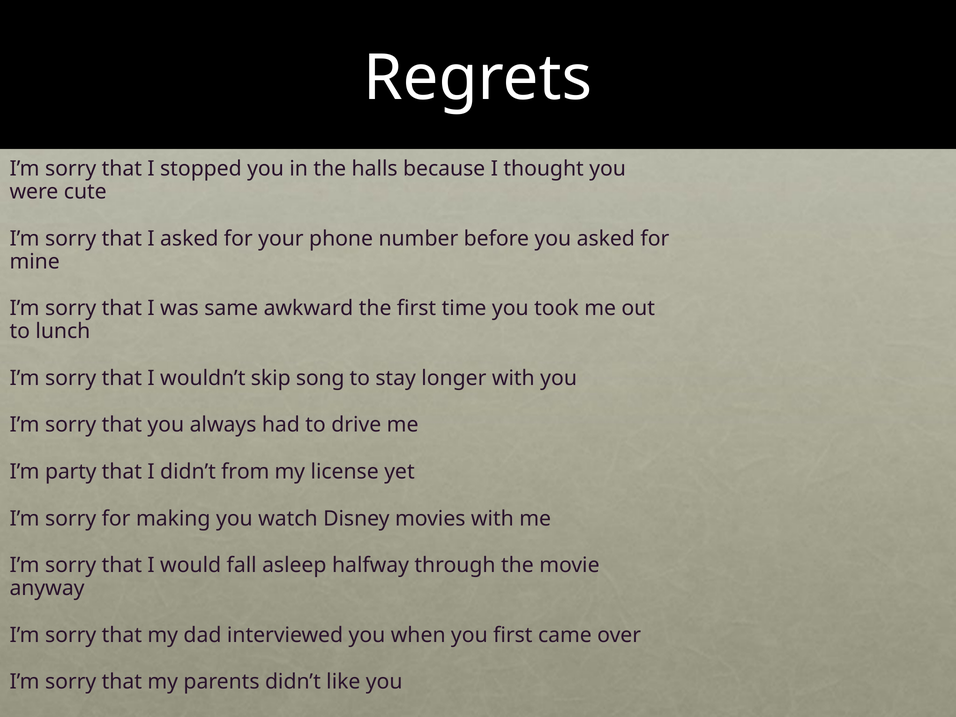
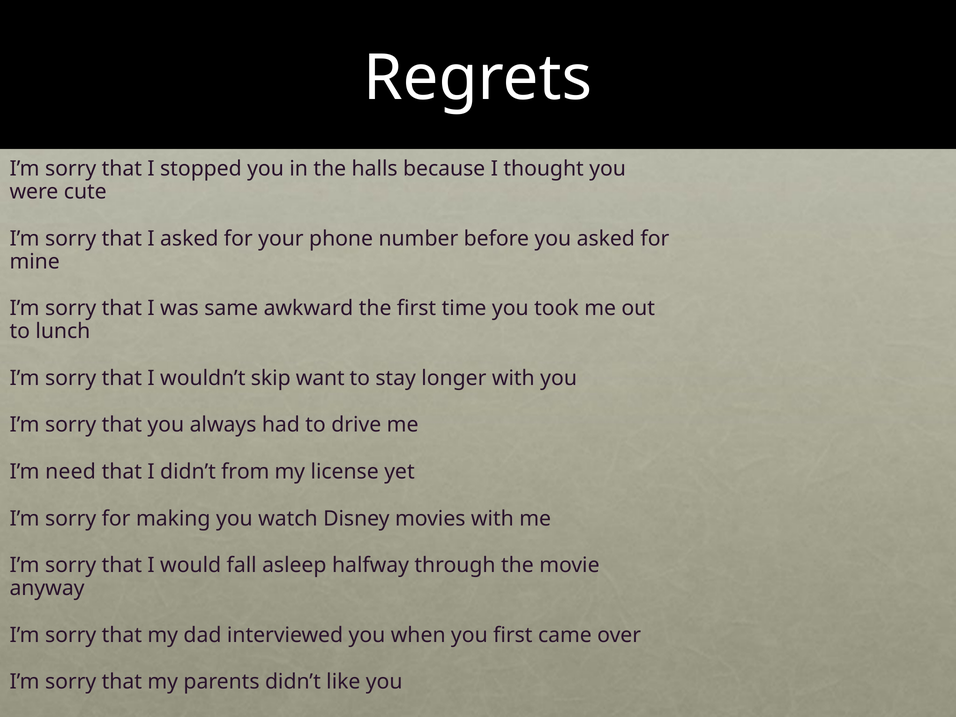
song: song -> want (320, 378)
party: party -> need (71, 472)
